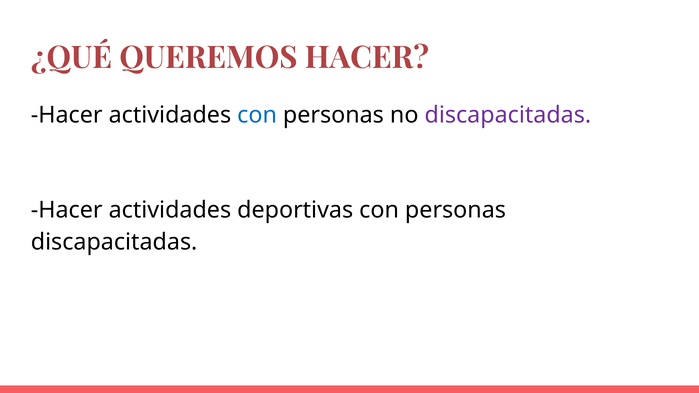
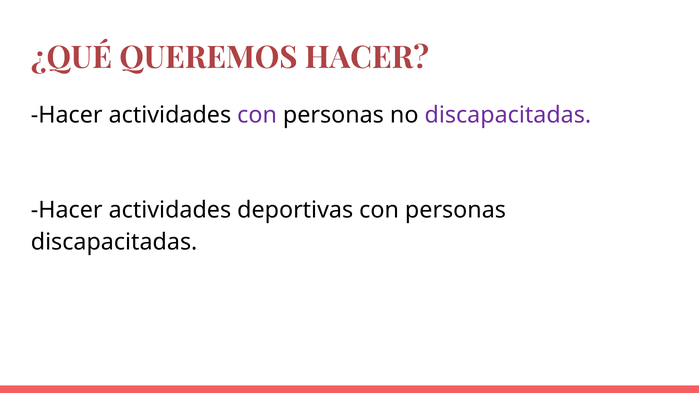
con colour: blue -> purple (257, 115)
